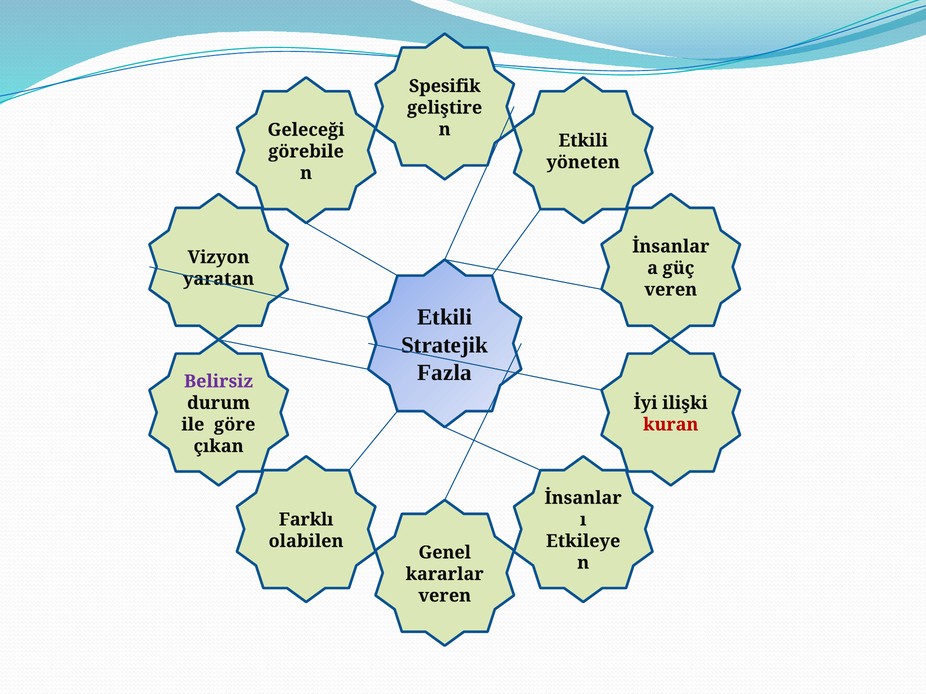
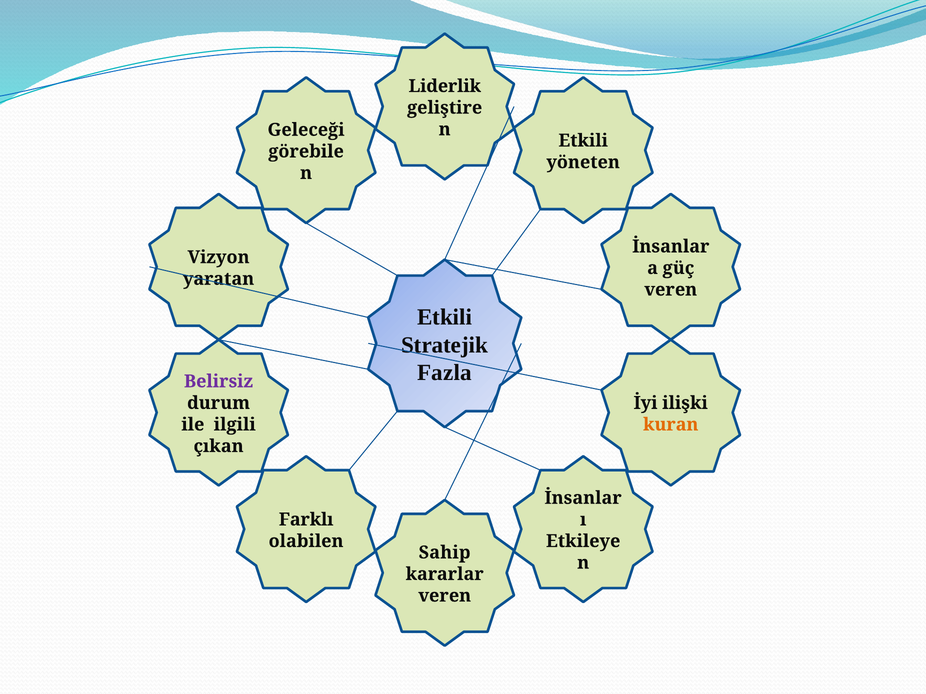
Spesifik: Spesifik -> Liderlik (445, 86)
göre: göre -> ilgili (235, 425)
kuran colour: red -> orange (671, 425)
Genel: Genel -> Sahip (445, 553)
